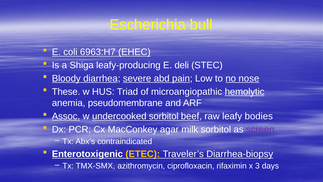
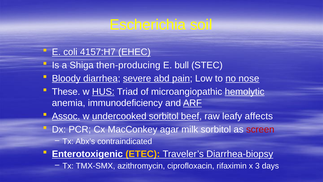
bull: bull -> soil (201, 25)
6963:H7: 6963:H7 -> 4157:H7 (98, 52)
leafy-producing: leafy-producing -> then-producing (128, 65)
deli: deli -> bull (182, 65)
HUS underline: none -> present (103, 92)
pseudomembrane: pseudomembrane -> immunodeficiency (125, 103)
ARF underline: none -> present (192, 103)
bodies: bodies -> affects (259, 116)
screen colour: purple -> red (260, 129)
